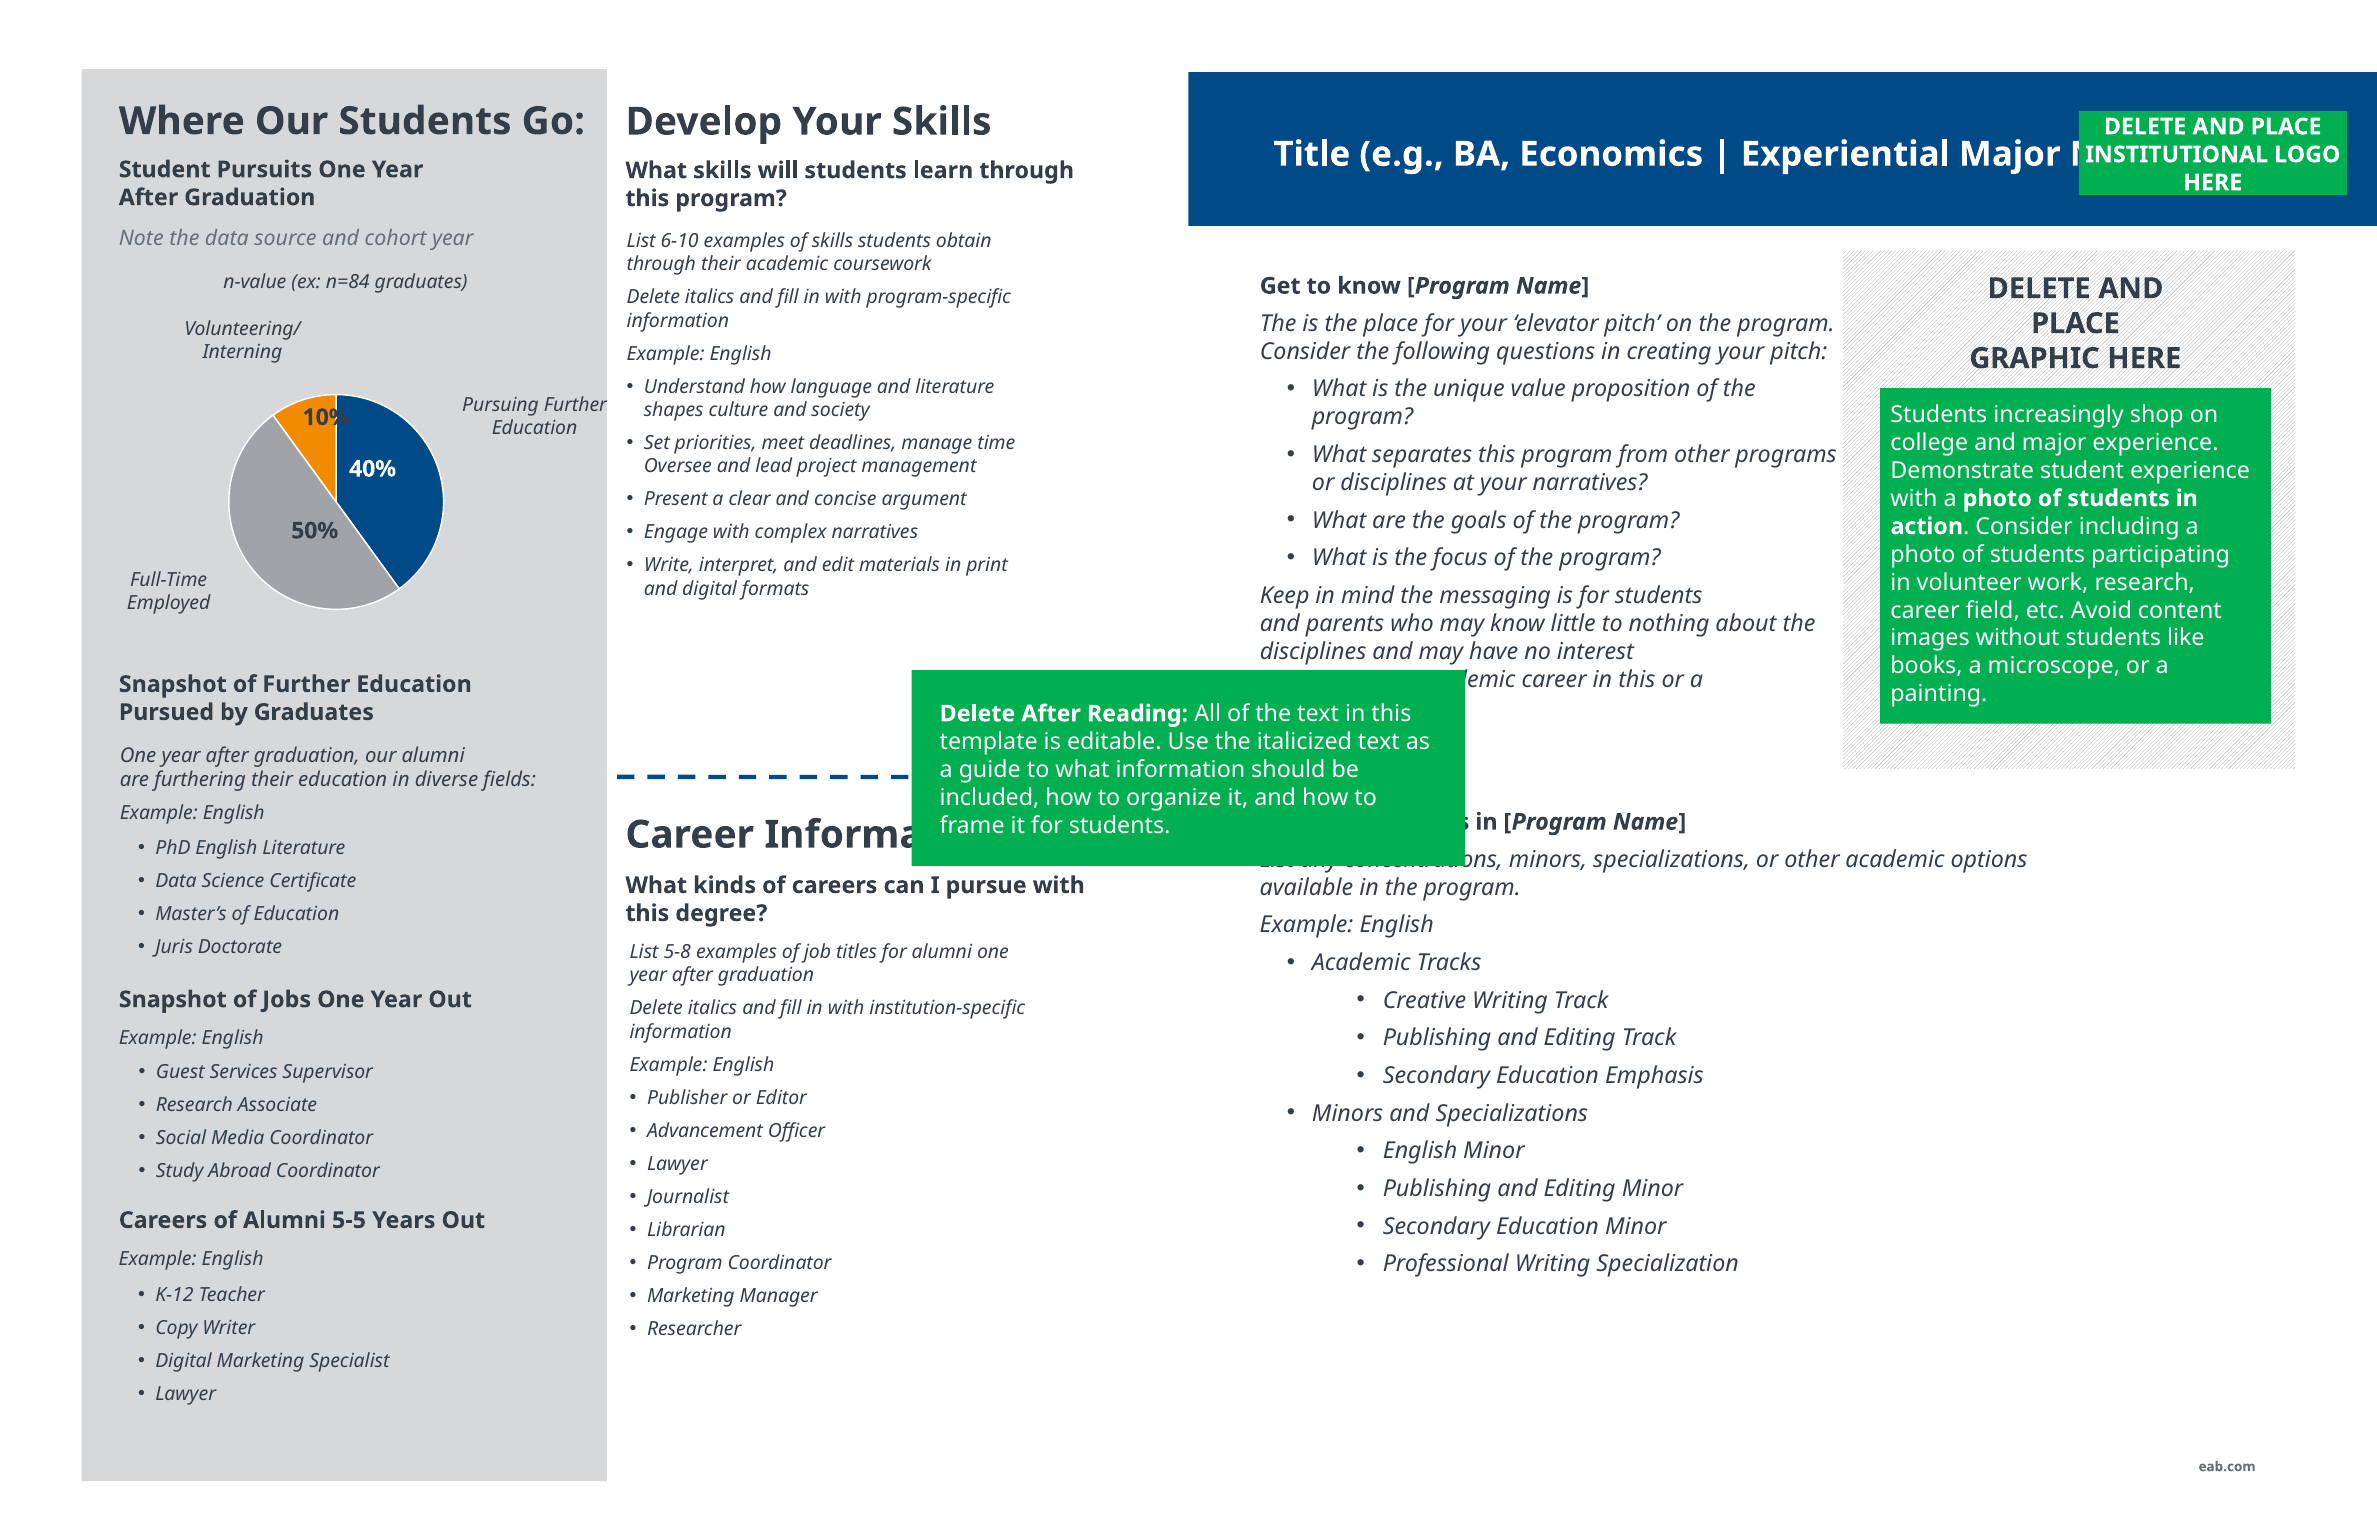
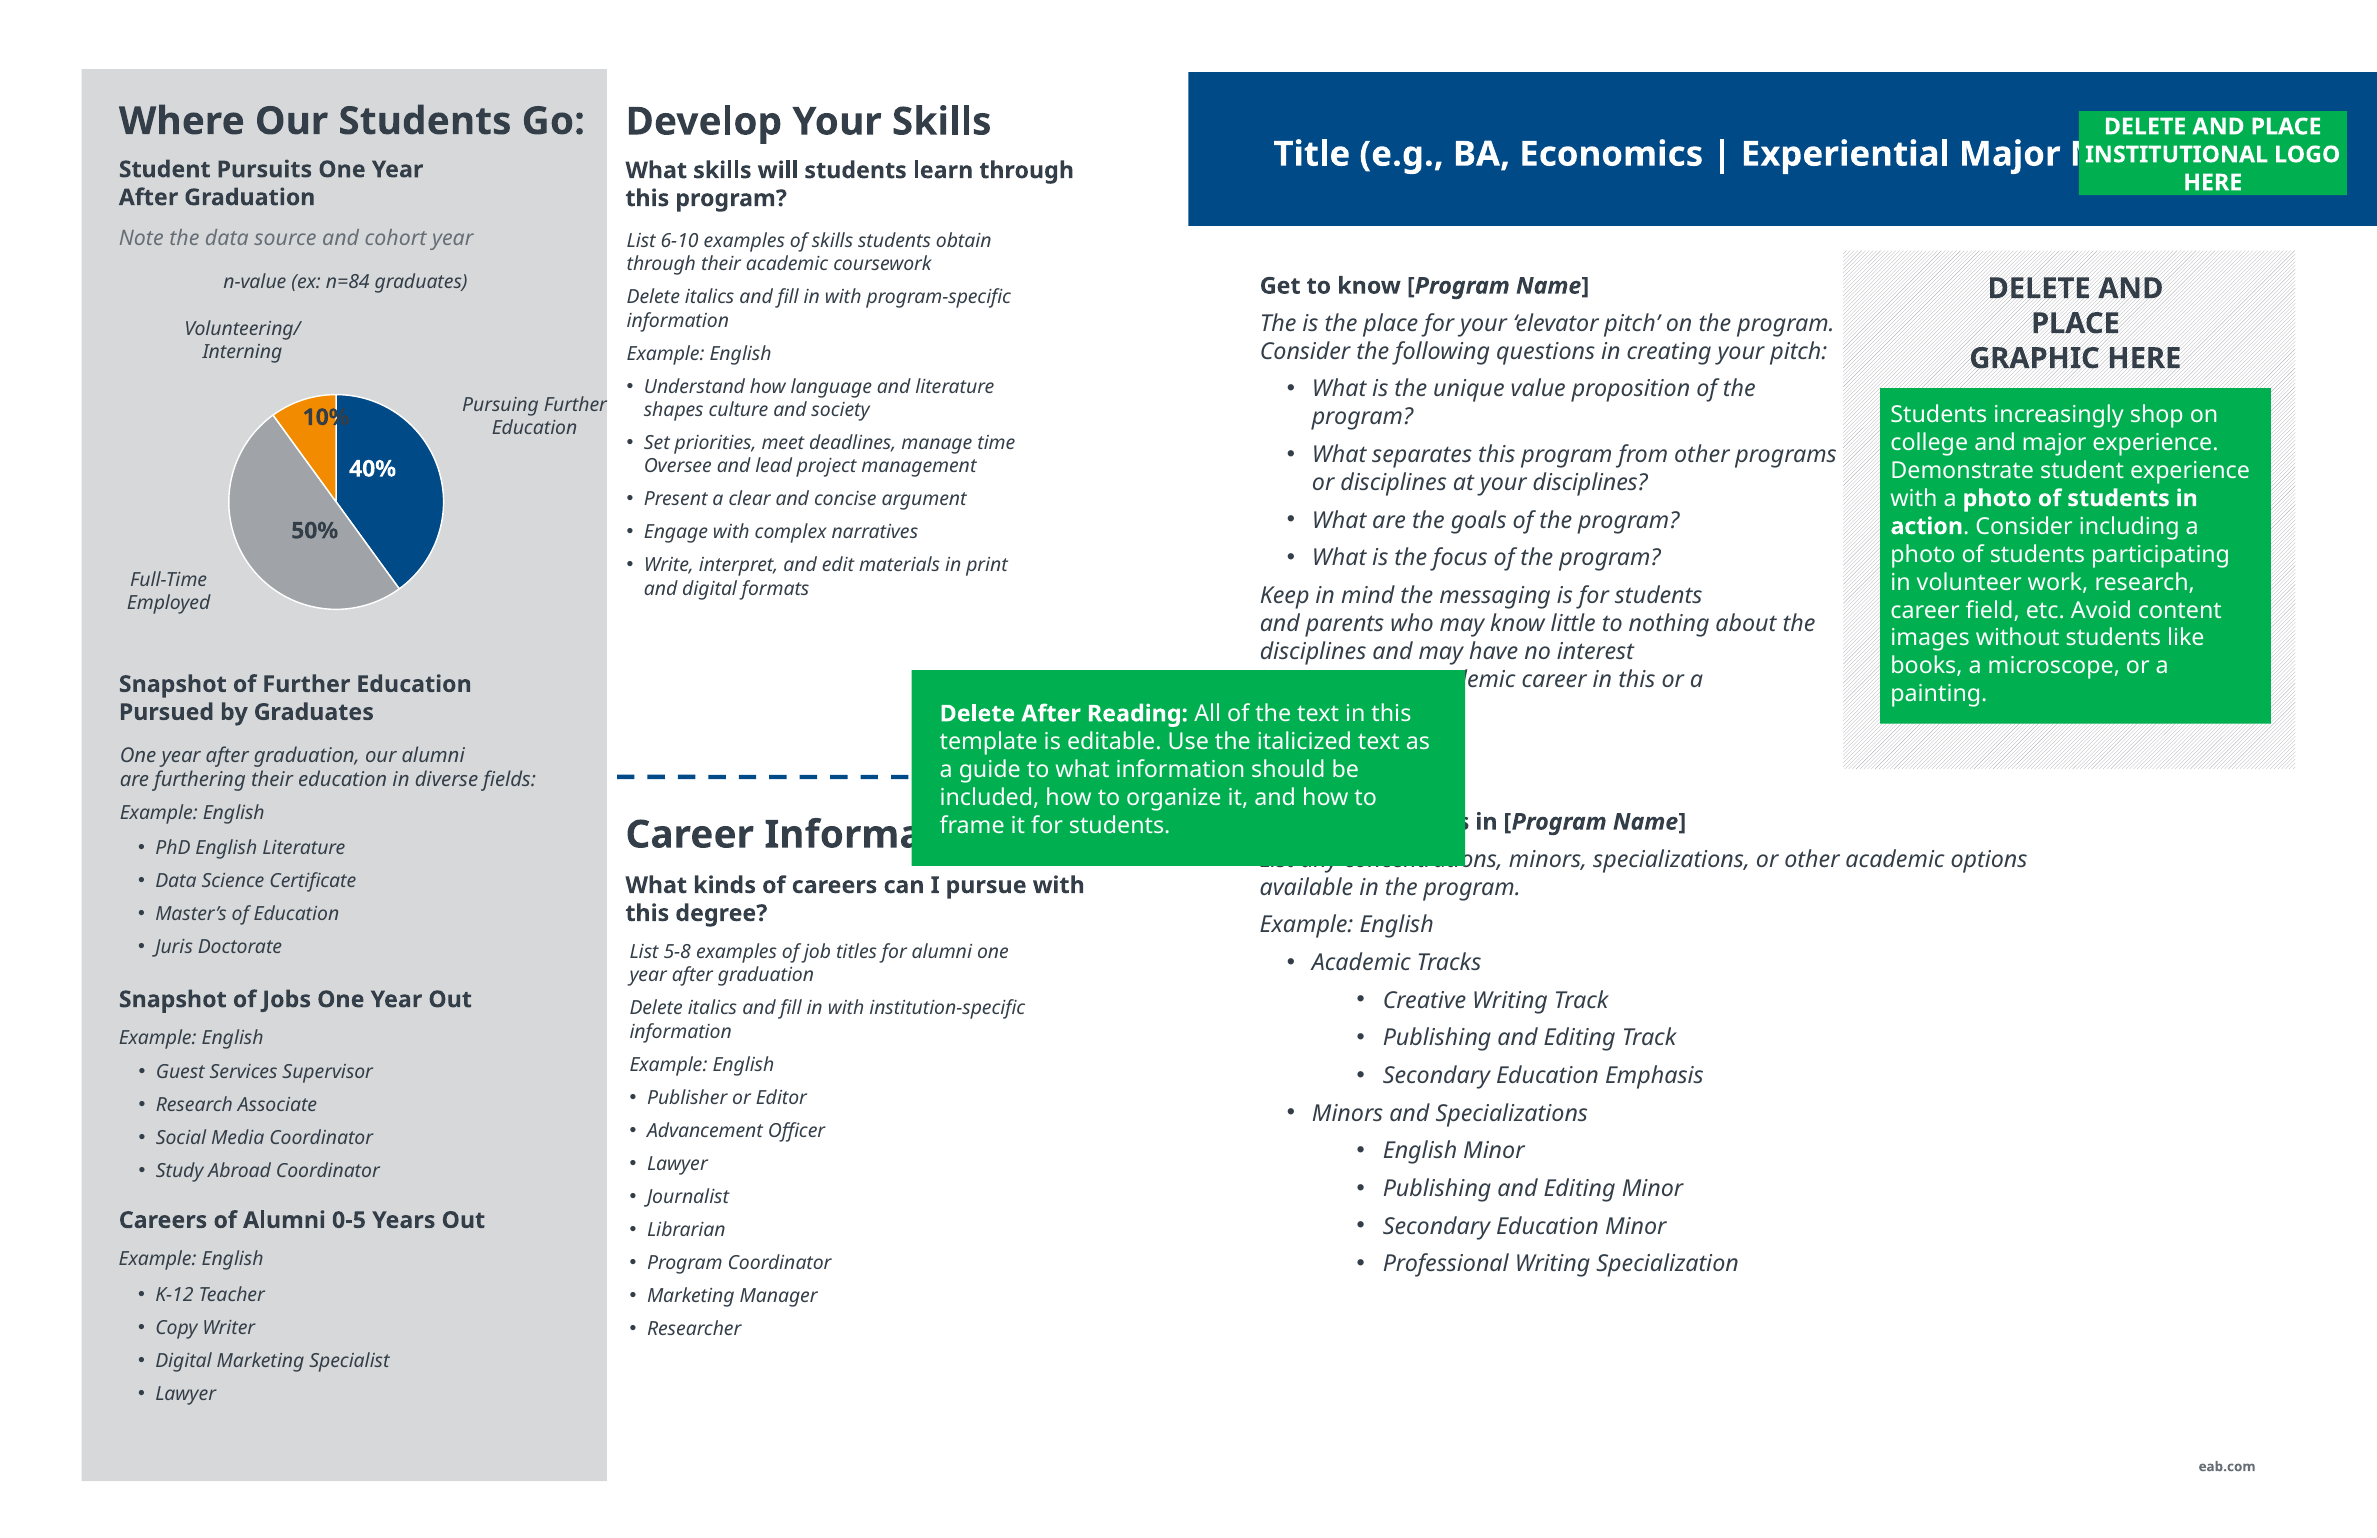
your narratives: narratives -> disciplines (1590, 483)
5-5: 5-5 -> 0-5 (349, 1220)
